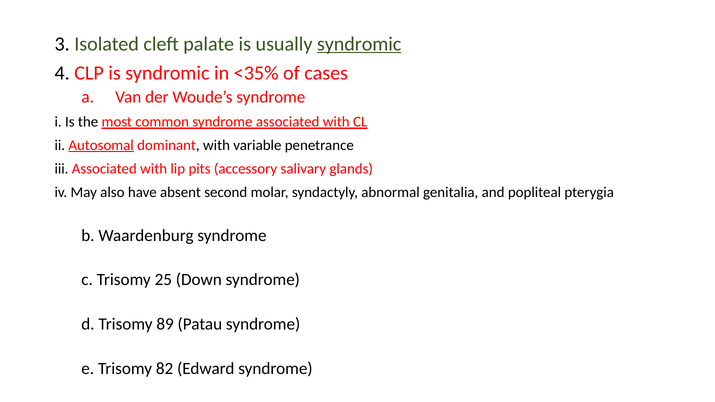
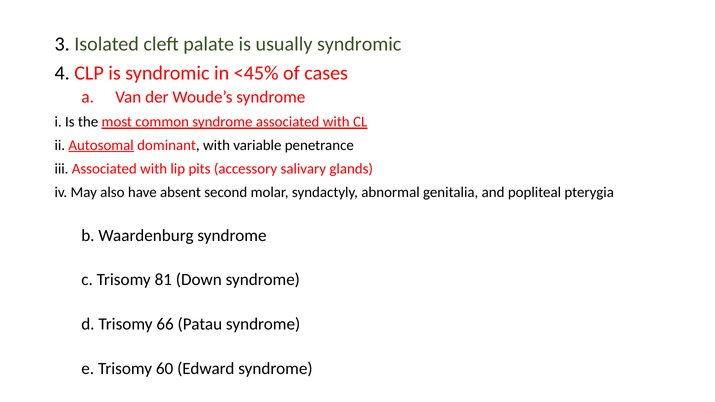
syndromic underline: present -> none (359, 44)
<35%: <35% -> <45% (256, 73)
25: 25 -> 81 (163, 280)
89: 89 -> 66 (165, 324)
82: 82 -> 60 (165, 369)
